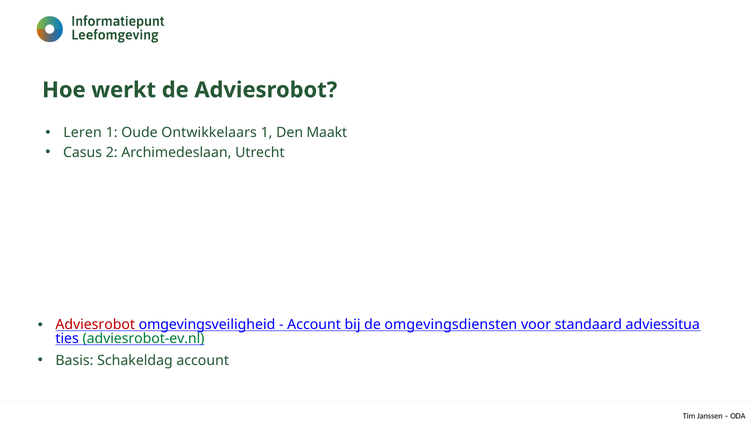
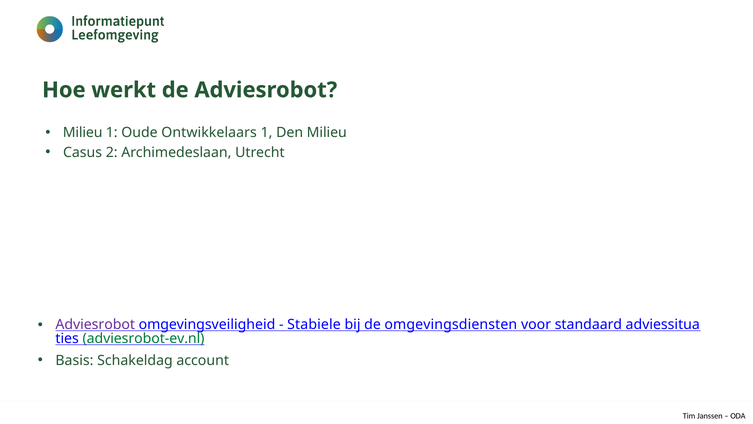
Leren: Leren -> Milieu (83, 133)
Den Maakt: Maakt -> Milieu (327, 133)
Adviesrobot colour: red -> purple (95, 324)
Account: Account -> Stabiele (314, 324)
